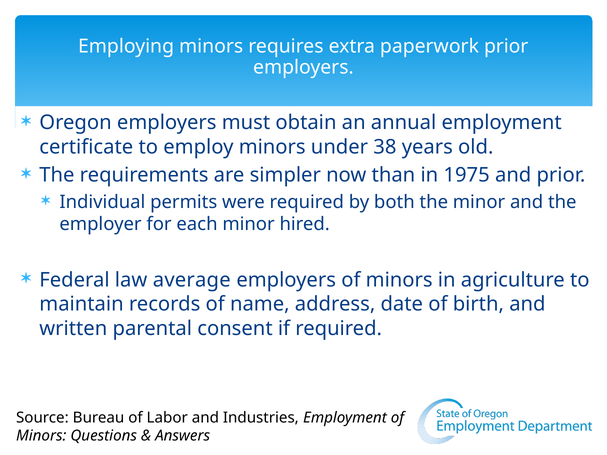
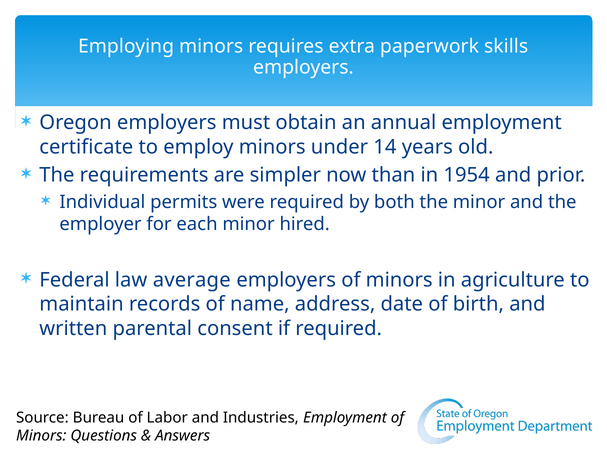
paperwork prior: prior -> skills (506, 47)
38: 38 -> 14 (385, 147)
1975: 1975 -> 1954 (467, 175)
